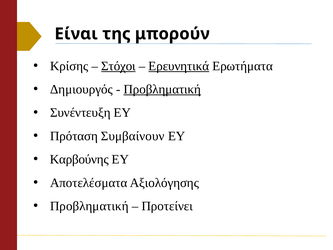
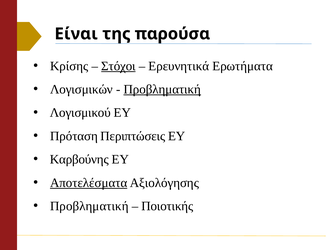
μπορούν: μπορούν -> παρούσα (172, 34)
Ερευνητικά underline: present -> none (179, 66)
Δημιουργός: Δημιουργός -> Λογισμικών (81, 89)
Συνέντευξη: Συνέντευξη -> Λογισμικού (80, 113)
Συμβαίνουν: Συμβαίνουν -> Περιπτώσεις (133, 136)
Αποτελέσματα underline: none -> present (89, 183)
Προτείνει: Προτείνει -> Ποιοτικής (167, 206)
